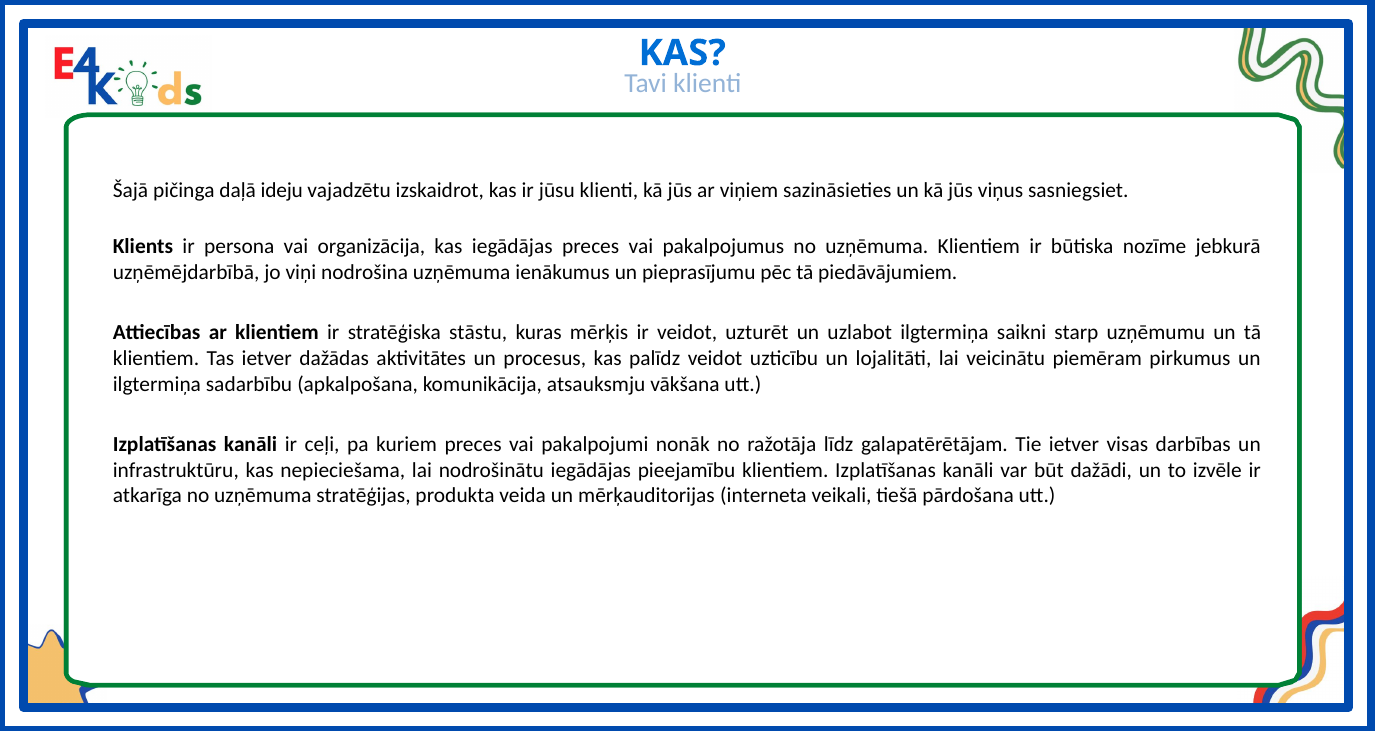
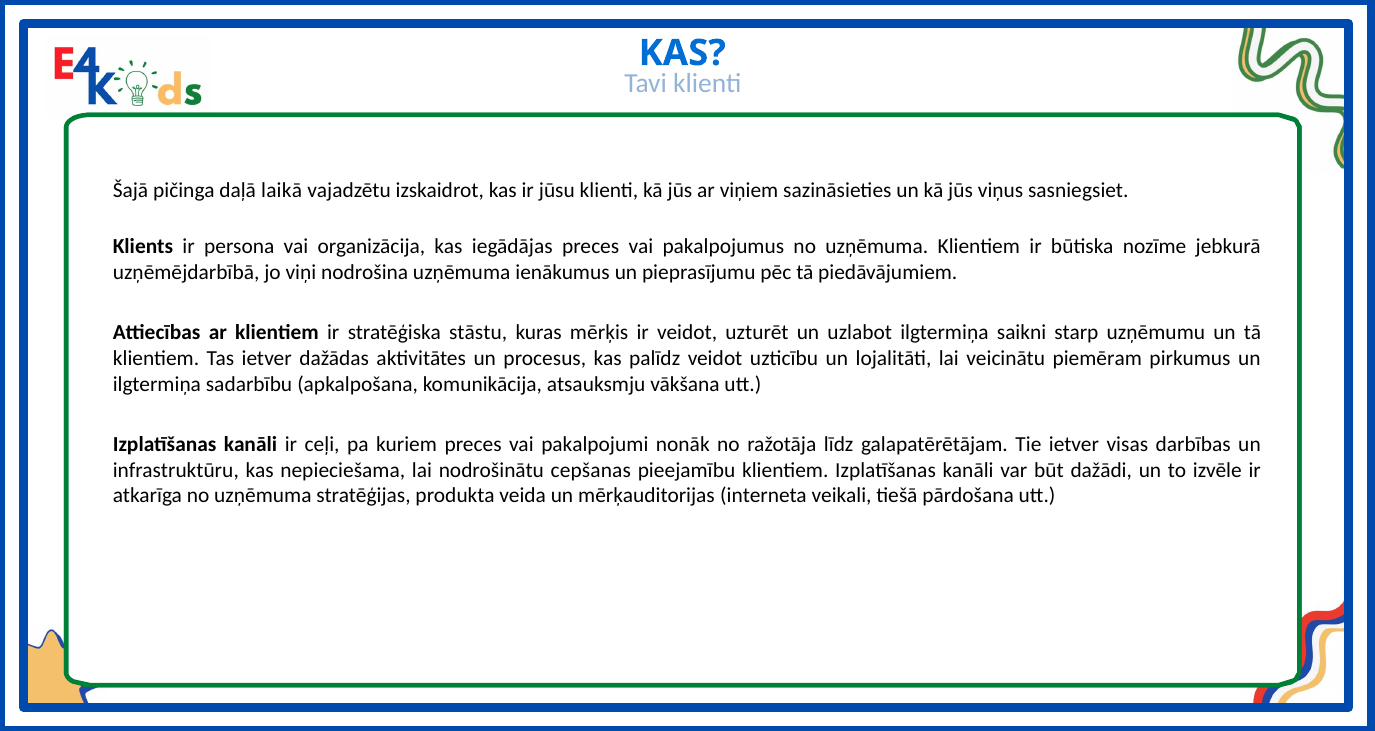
ideju: ideju -> laikā (282, 190)
nodrošinātu iegādājas: iegādājas -> cepšanas (591, 470)
